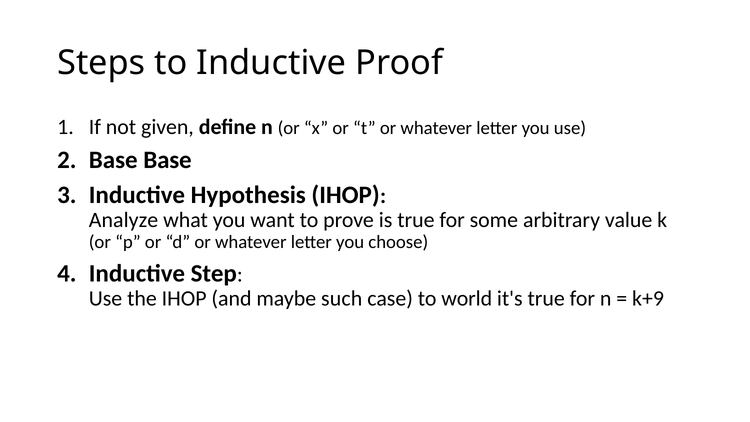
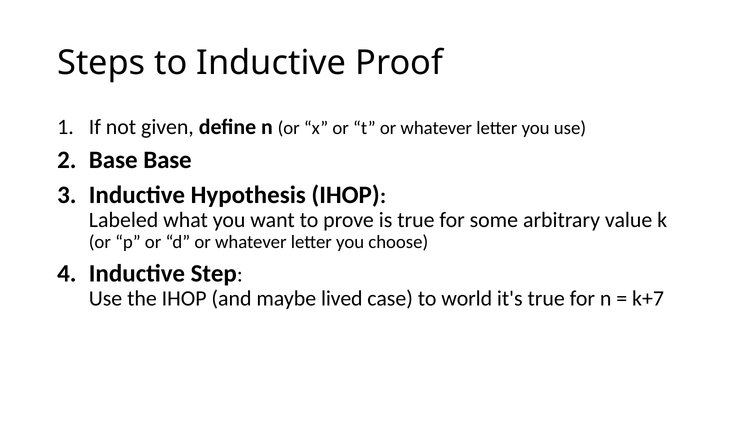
Analyze: Analyze -> Labeled (124, 220)
such: such -> lived (342, 299)
k+9: k+9 -> k+7 (648, 299)
